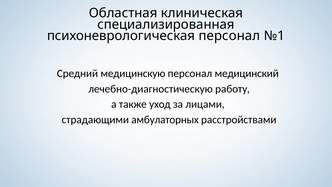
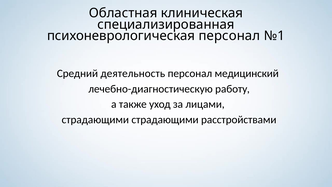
медицинскую: медицинскую -> деятельность (133, 73)
страдающими амбулаторных: амбулаторных -> страдающими (165, 120)
